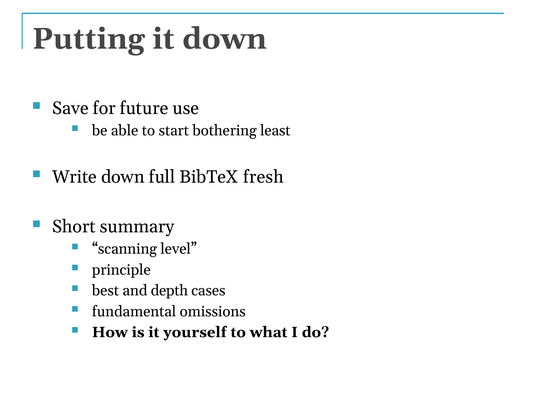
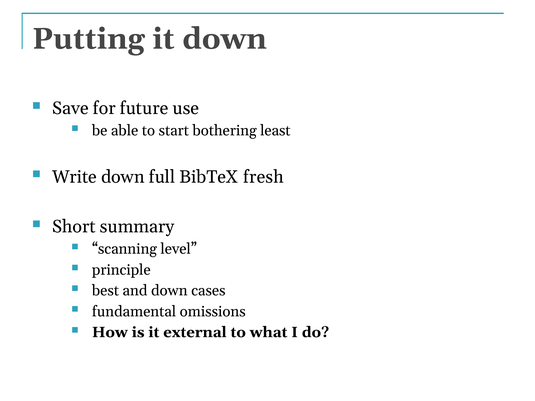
and depth: depth -> down (169, 291)
yourself: yourself -> external (195, 332)
